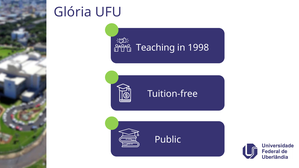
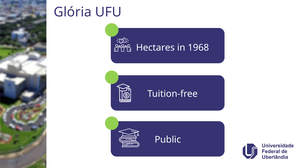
Teaching: Teaching -> Hectares (155, 48)
1998: 1998 -> 1968 (198, 48)
